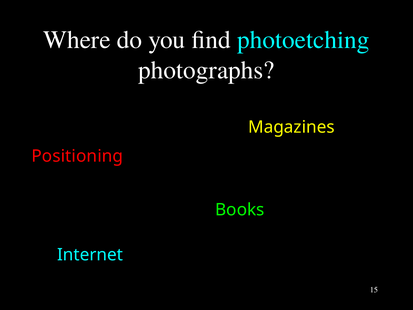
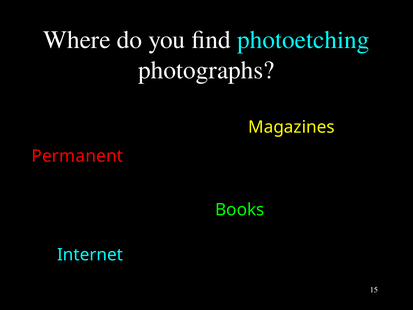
Positioning: Positioning -> Permanent (77, 156)
